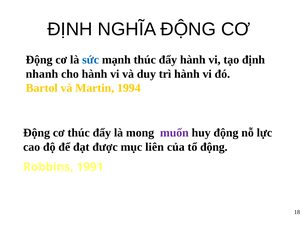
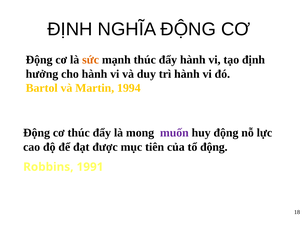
sức colour: blue -> orange (91, 60)
nhanh: nhanh -> hưởng (42, 74)
liên: liên -> tiên (155, 147)
